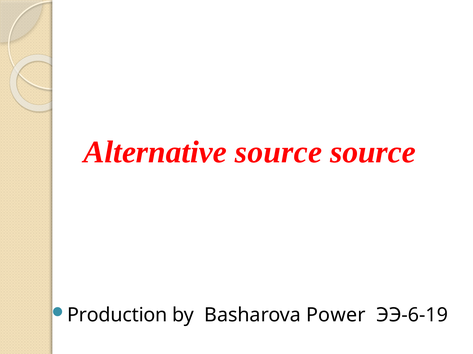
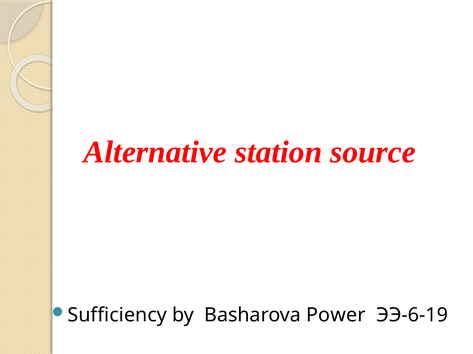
Alternative source: source -> station (279, 152)
Production: Production -> Sufficiency (117, 316)
